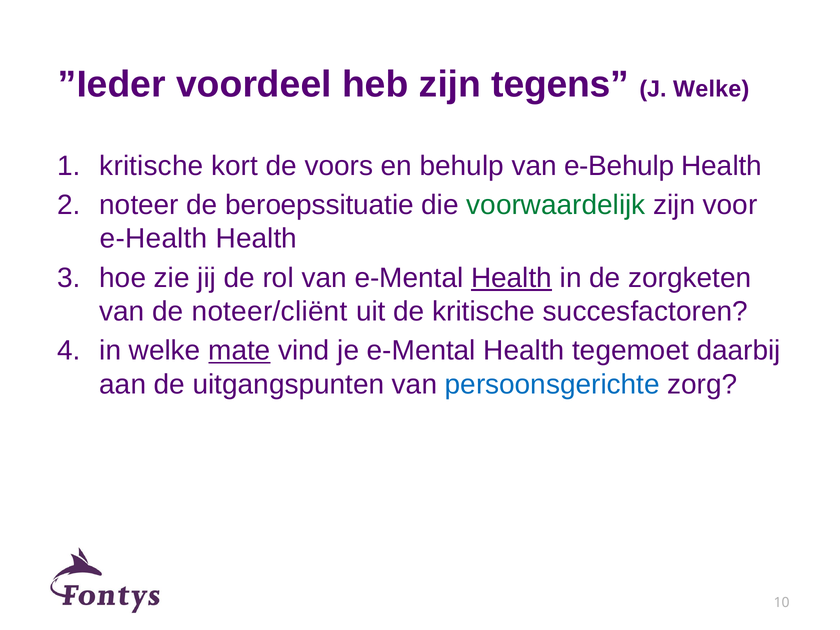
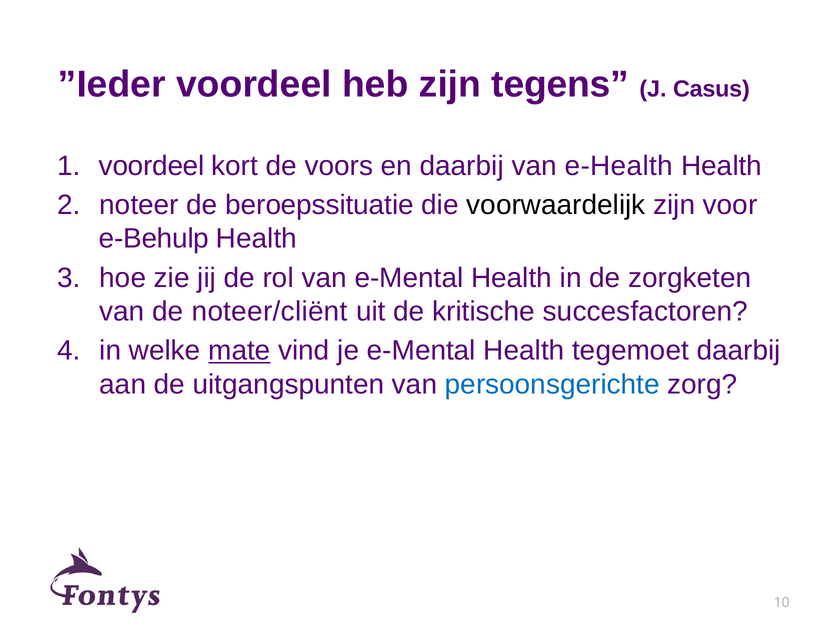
J Welke: Welke -> Casus (711, 89)
kritische: kritische -> voordeel (152, 166)
en behulp: behulp -> daarbij (462, 166)
e-Behulp: e-Behulp -> e-Health (619, 166)
voorwaardelijk colour: green -> black (556, 205)
e-Health: e-Health -> e-Behulp (154, 239)
Health underline: present -> none (512, 278)
